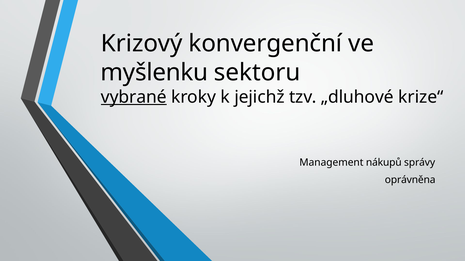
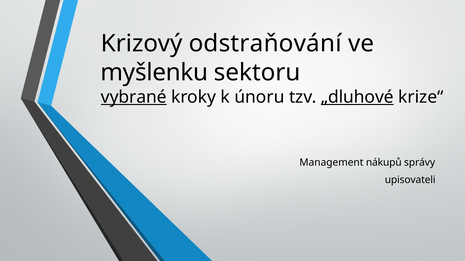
konvergenční: konvergenční -> odstraňování (265, 44)
jejichž: jejichž -> únoru (259, 97)
„dluhové underline: none -> present (357, 97)
oprávněna: oprávněna -> upisovateli (410, 180)
